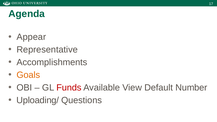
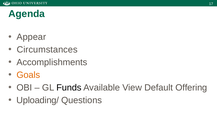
Representative: Representative -> Circumstances (47, 50)
Funds colour: red -> black (69, 88)
Number: Number -> Offering (191, 88)
